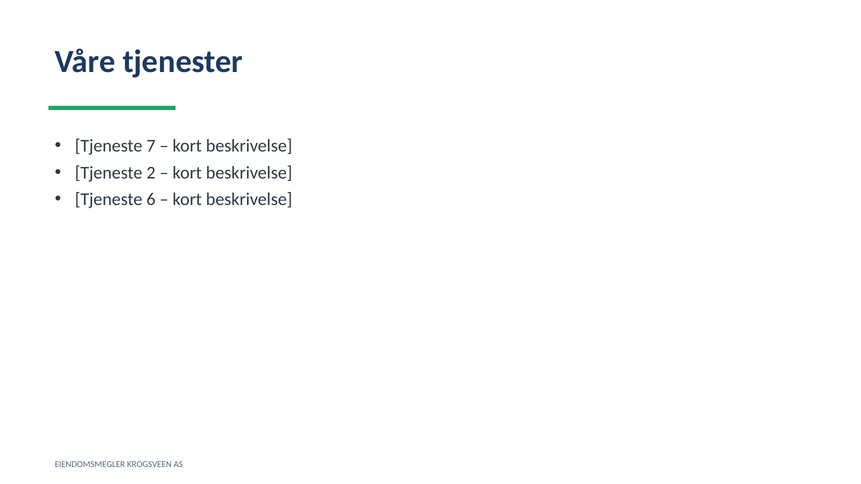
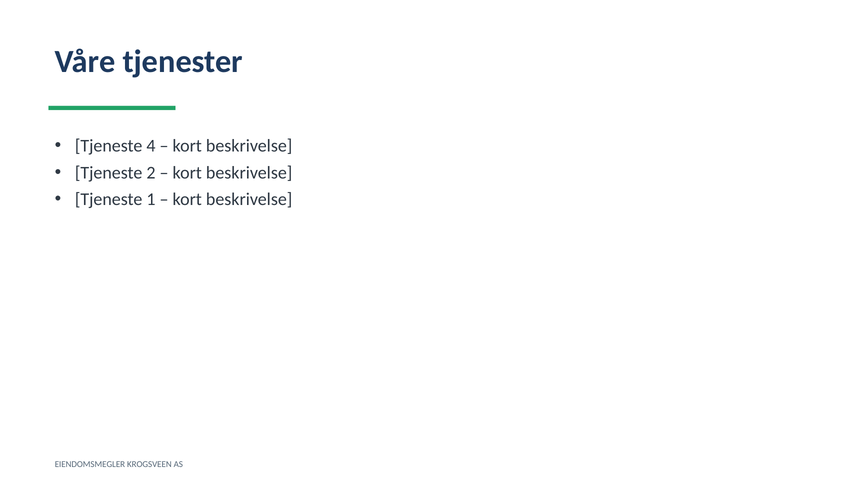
7: 7 -> 4 (151, 146)
6: 6 -> 1 (151, 200)
